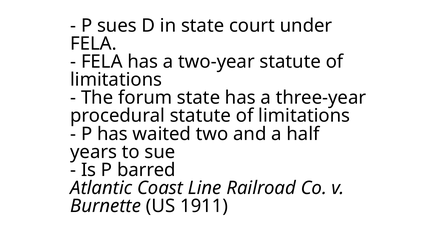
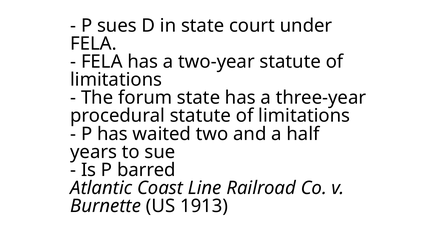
1911: 1911 -> 1913 (204, 206)
